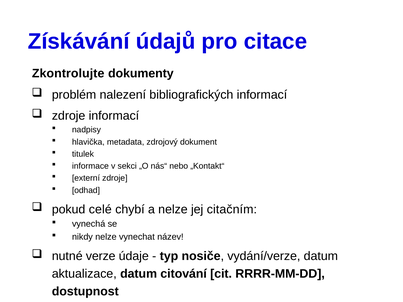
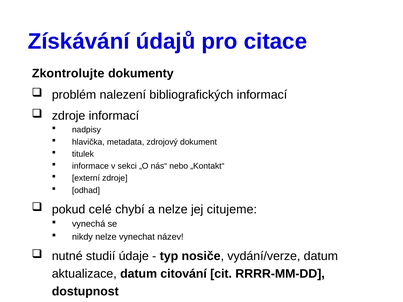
citačním: citačním -> citujeme (232, 209)
verze: verze -> studií (101, 256)
